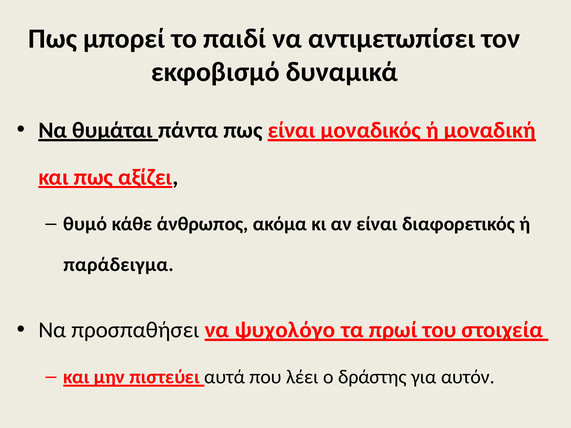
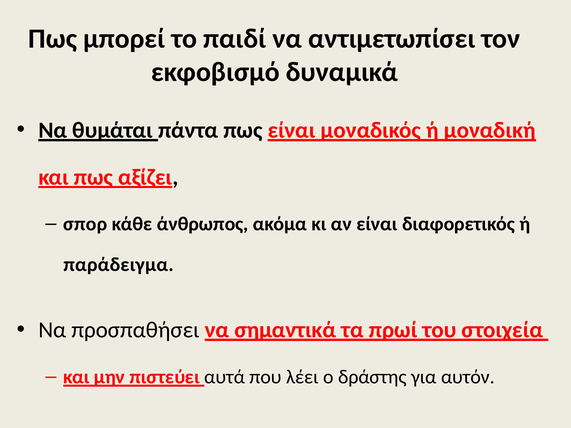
θυμό: θυμό -> σπορ (85, 224)
ψυχολόγο: ψυχολόγο -> σημαντικά (285, 330)
